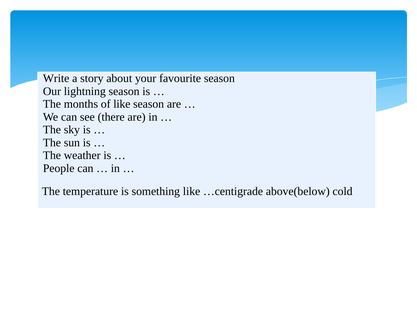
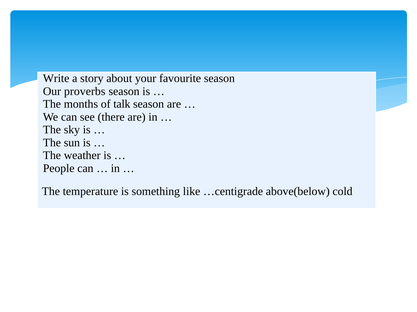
lightning: lightning -> proverbs (85, 92)
of like: like -> talk (122, 104)
